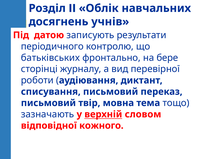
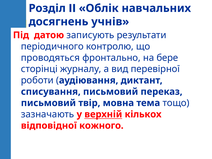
батьківських: батьківських -> проводяться (50, 58)
словом: словом -> кількох (143, 114)
